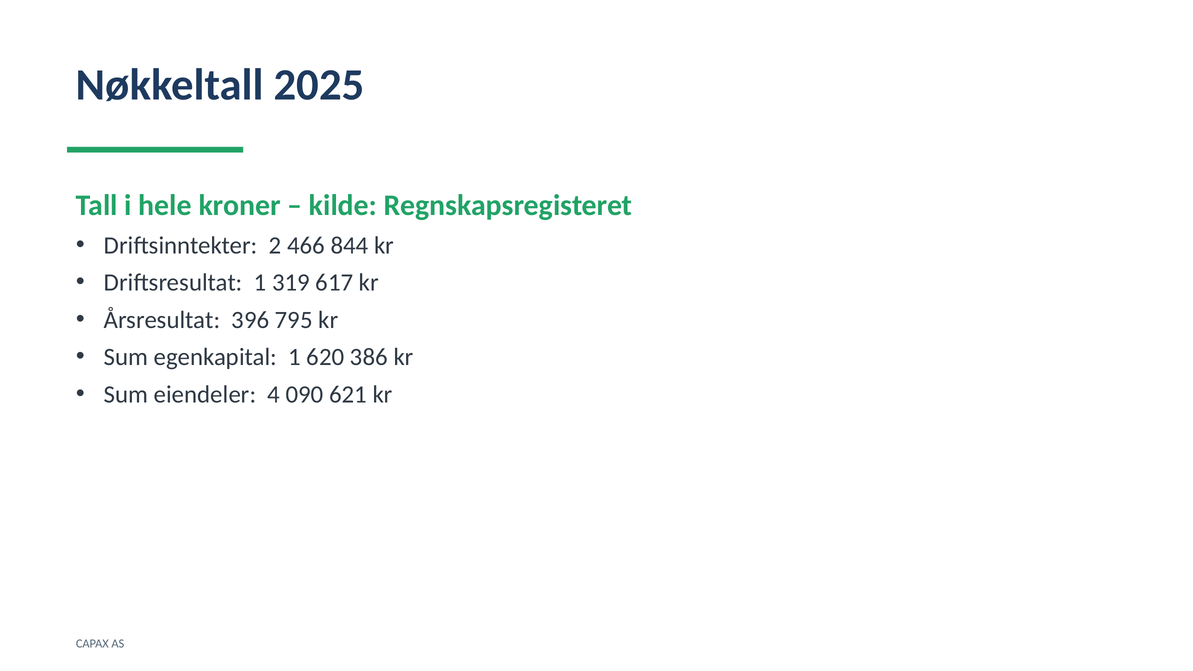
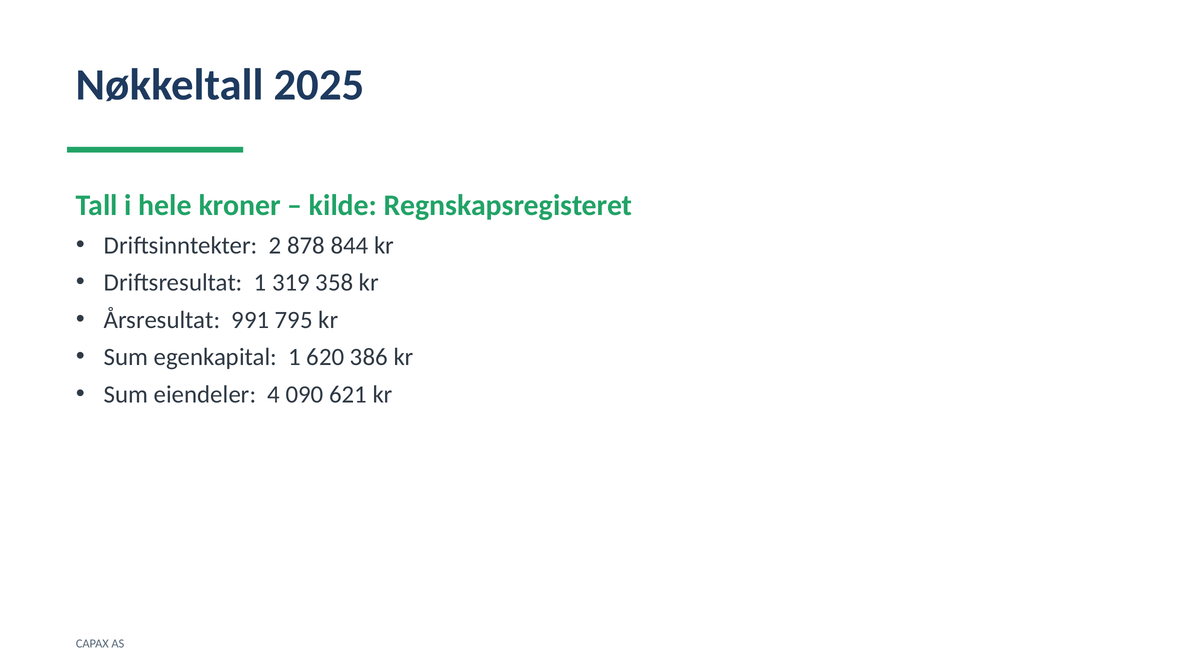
466: 466 -> 878 (306, 245)
617: 617 -> 358 (334, 283)
396: 396 -> 991 (250, 320)
